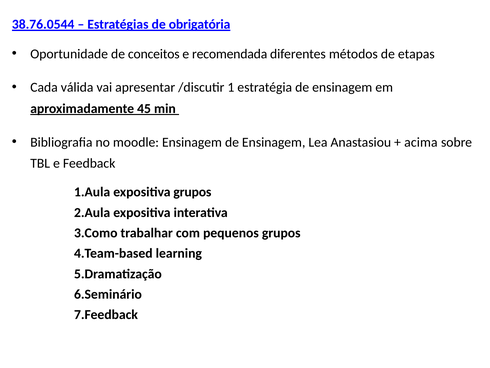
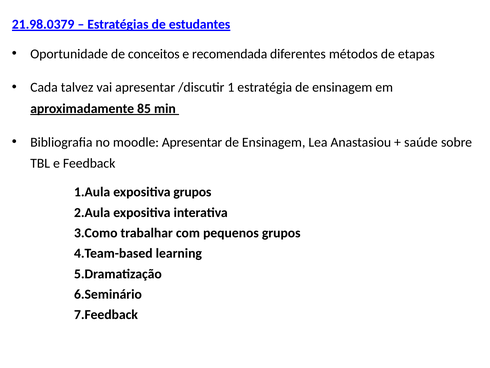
38.76.0544: 38.76.0544 -> 21.98.0379 (43, 24)
obrigatória: obrigatória -> estudantes (200, 24)
válida: válida -> talvez (77, 87)
45: 45 -> 85 (144, 108)
moodle Ensinagem: Ensinagem -> Apresentar (192, 142)
acima: acima -> saúde (421, 142)
